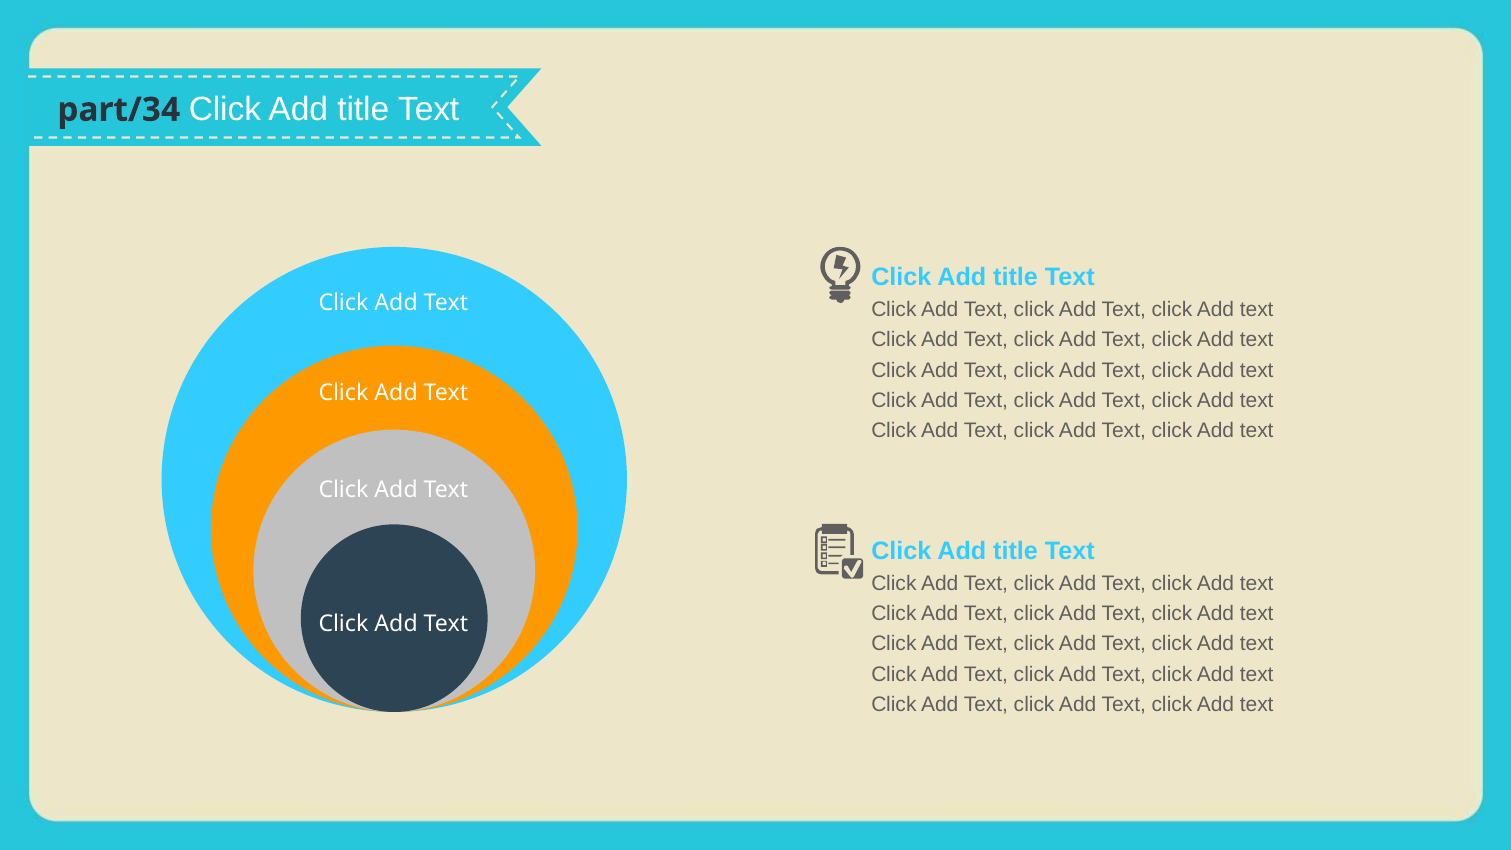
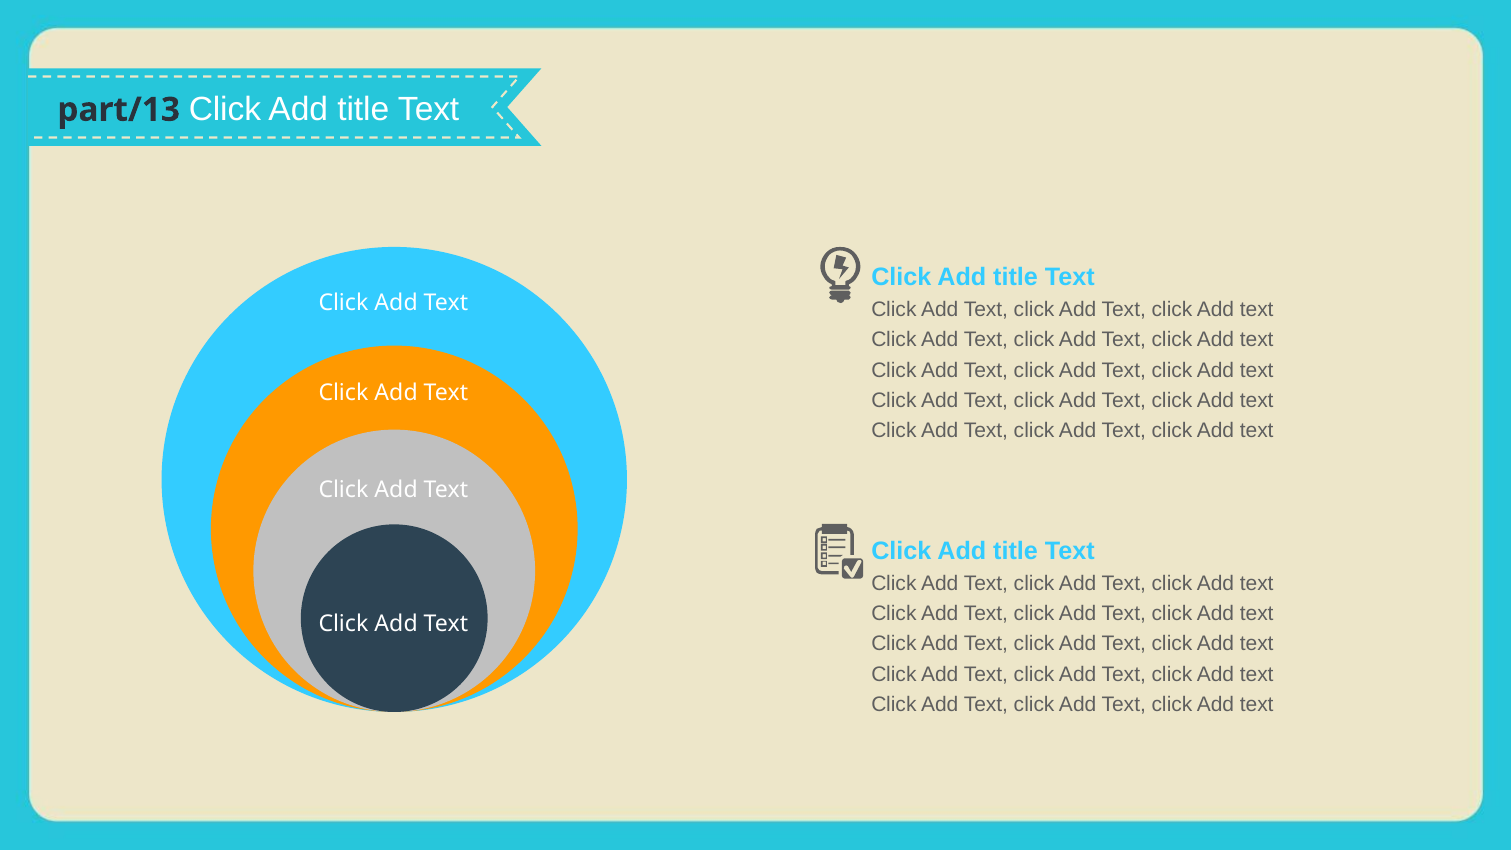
part/34: part/34 -> part/13 (119, 110)
